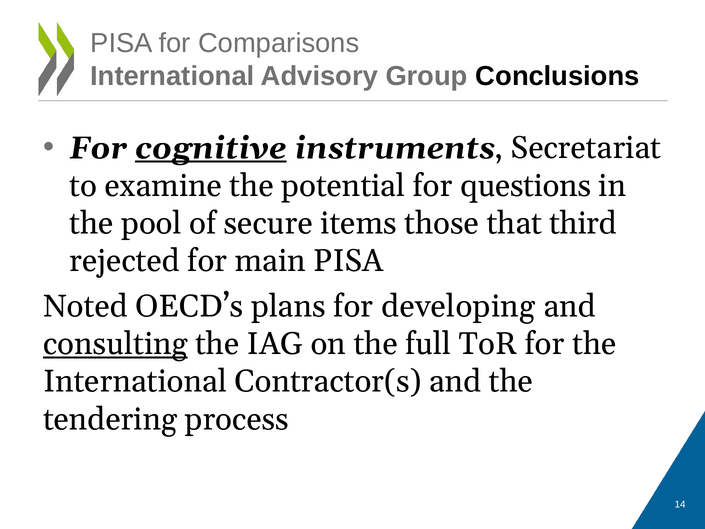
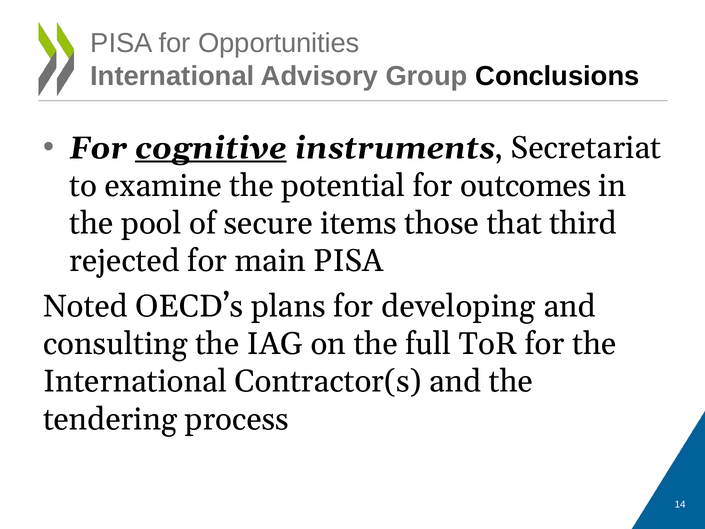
Comparisons: Comparisons -> Opportunities (279, 43)
questions: questions -> outcomes (526, 186)
consulting underline: present -> none (115, 344)
